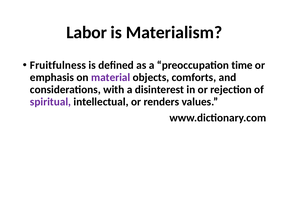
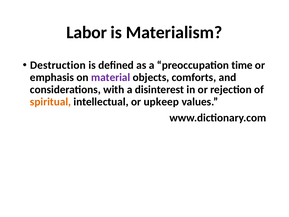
Fruitfulness: Fruitfulness -> Destruction (58, 65)
spiritual colour: purple -> orange (51, 102)
renders: renders -> upkeep (161, 102)
